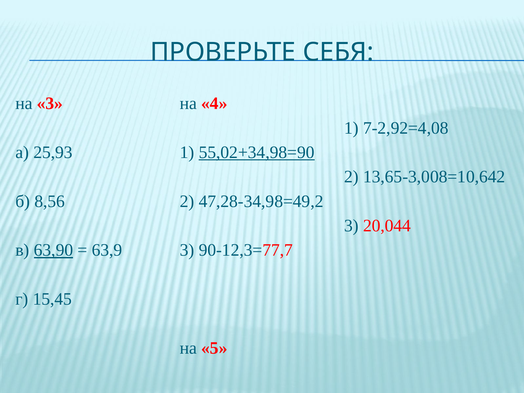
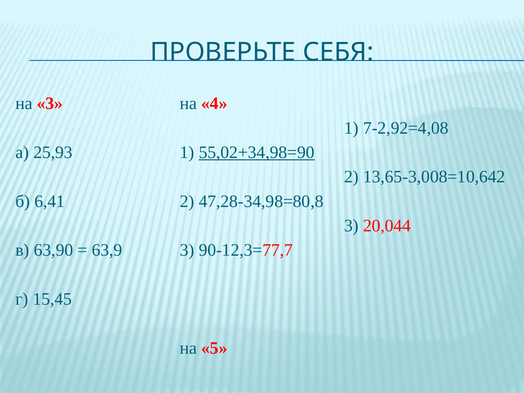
8,56: 8,56 -> 6,41 (50, 201)
47,28-34,98=49,2: 47,28-34,98=49,2 -> 47,28-34,98=80,8 (261, 201)
63,90 underline: present -> none (54, 250)
